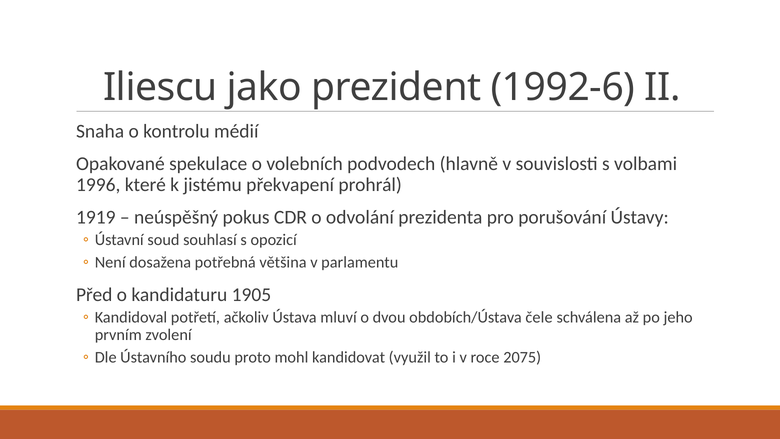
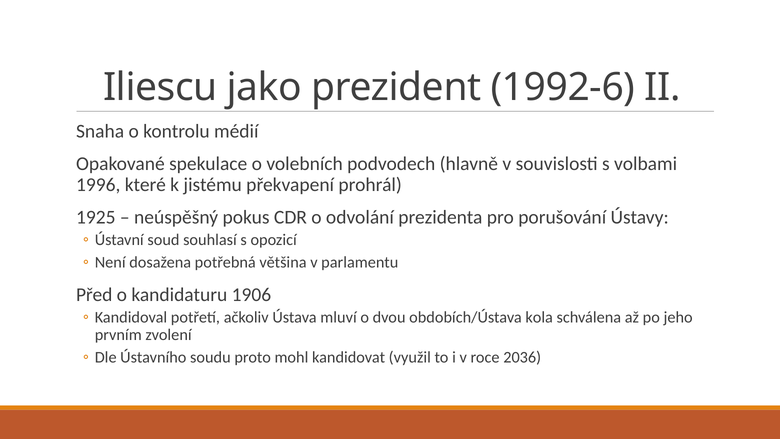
1919: 1919 -> 1925 (96, 217)
1905: 1905 -> 1906 (251, 295)
čele: čele -> kola (539, 317)
2075: 2075 -> 2036 (522, 357)
